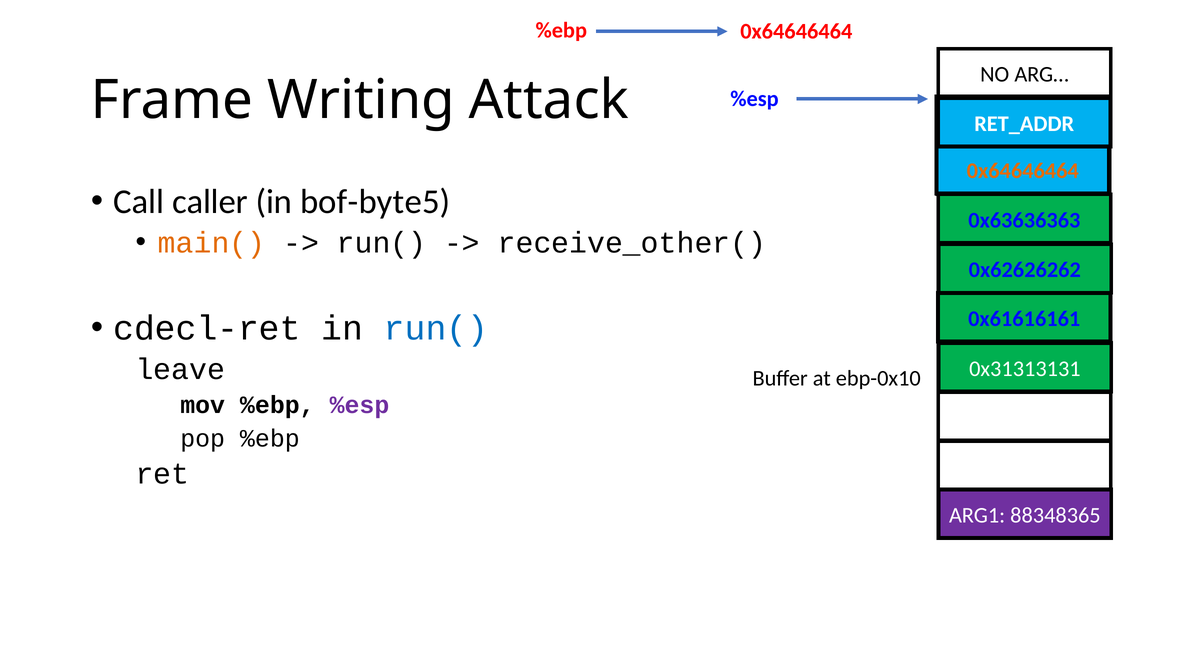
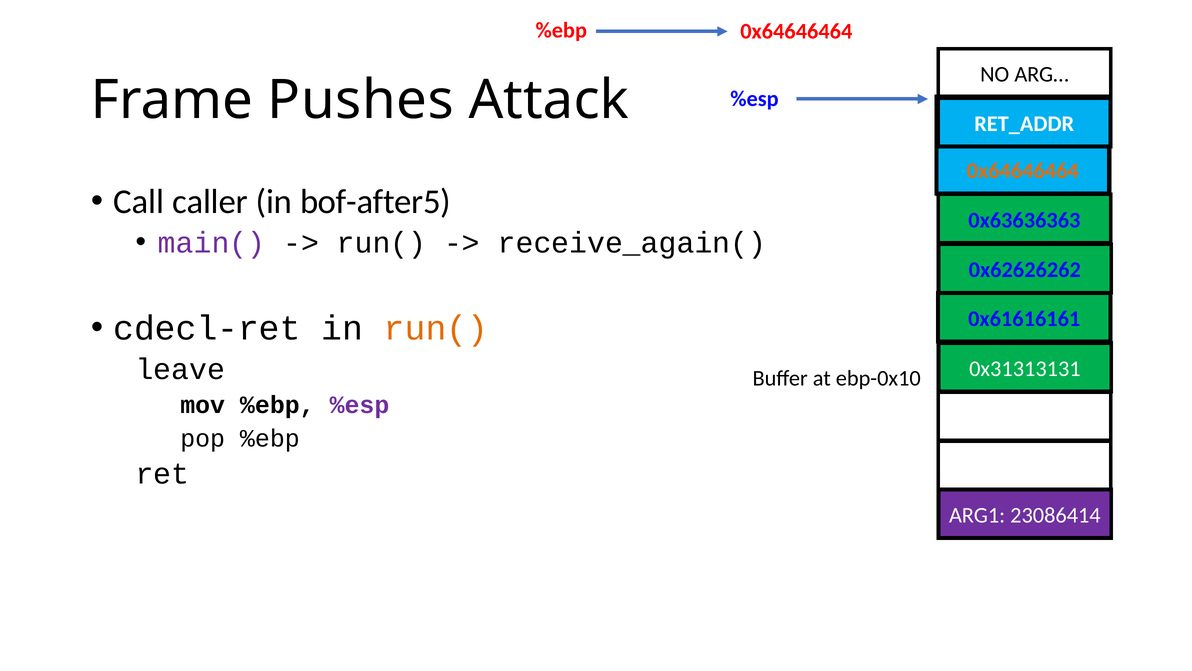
Writing: Writing -> Pushes (361, 100)
bof-byte5: bof-byte5 -> bof-after5 (375, 201)
main( colour: orange -> purple (212, 243)
receive_other(: receive_other( -> receive_again( (632, 243)
run( colour: blue -> orange (436, 328)
88348365: 88348365 -> 23086414 (1055, 515)
